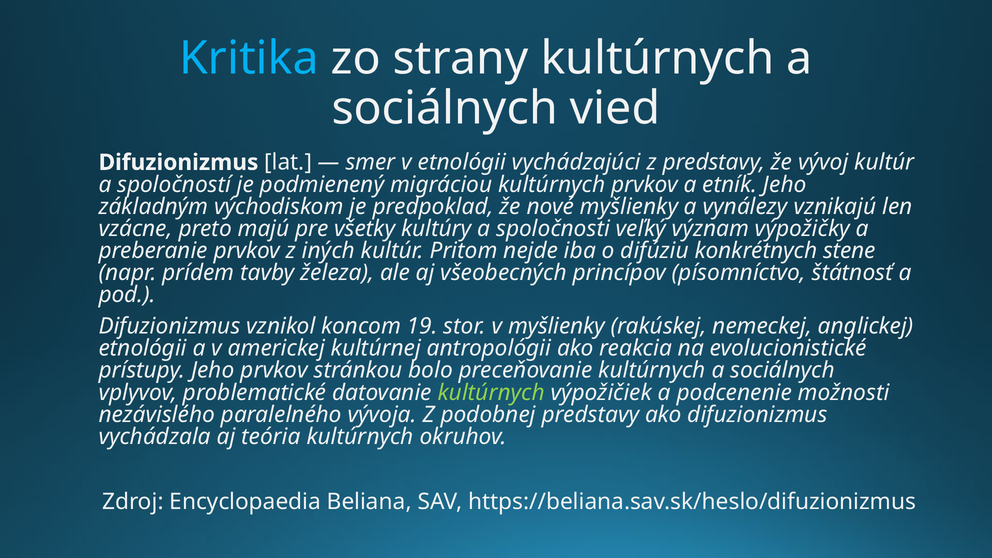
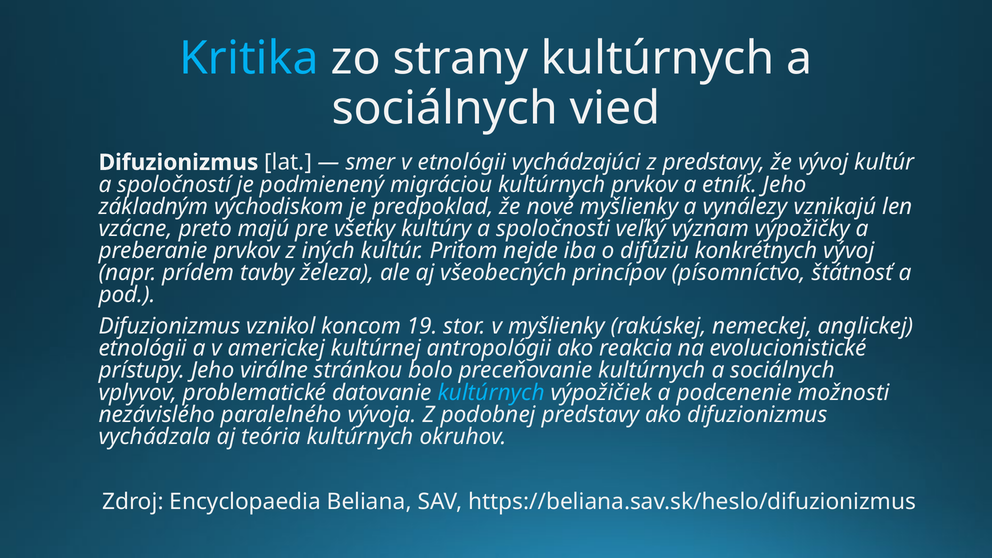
konkrétnych stene: stene -> vývoj (849, 251)
Jeho prvkov: prvkov -> virálne (274, 370)
kultúrnych colour: light green -> light blue (491, 393)
